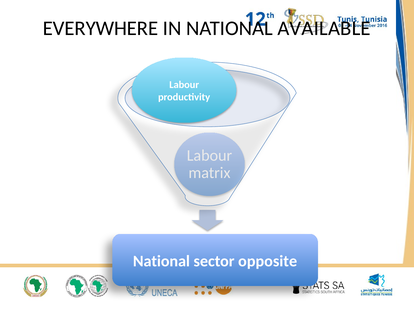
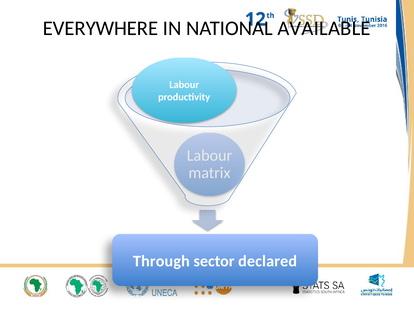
National: National -> Through (161, 261)
opposite: opposite -> declared (268, 261)
